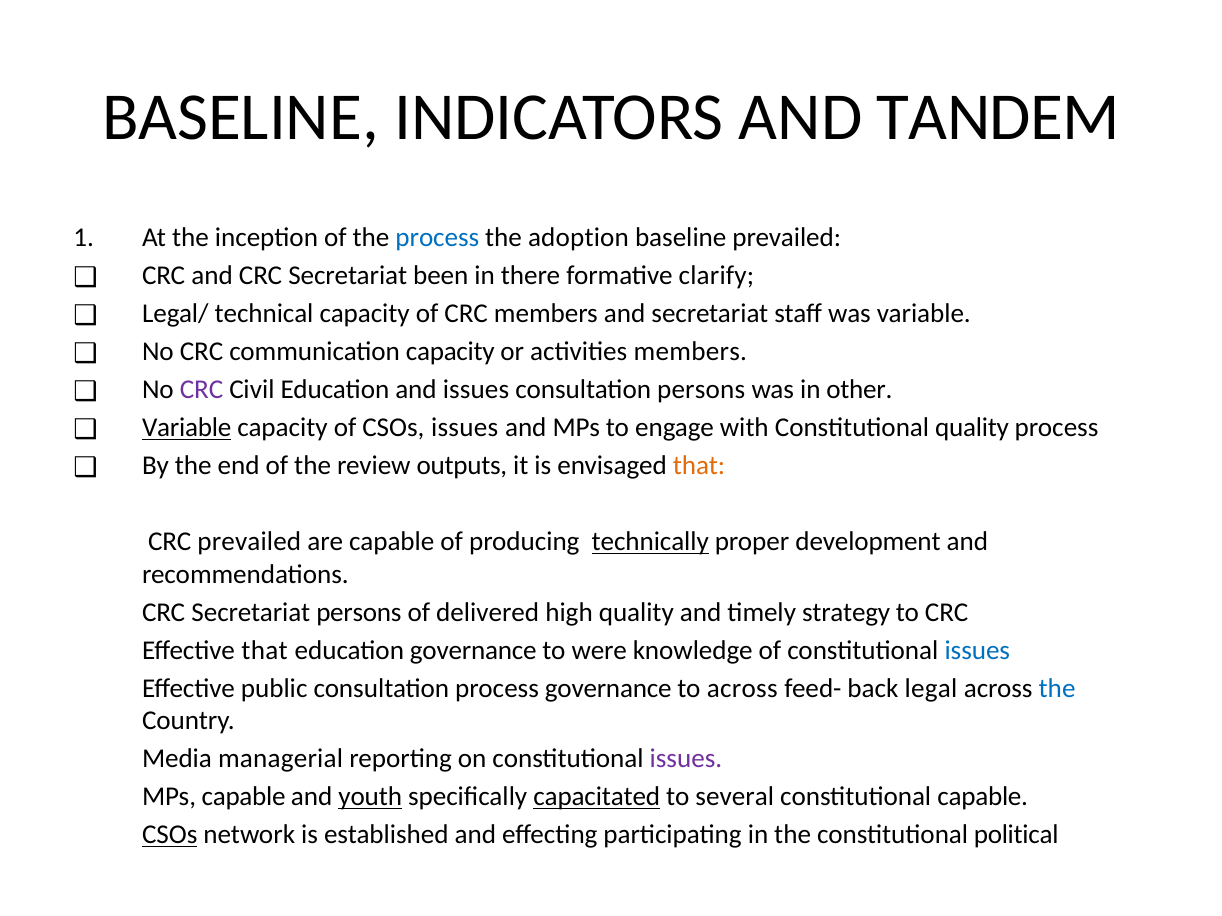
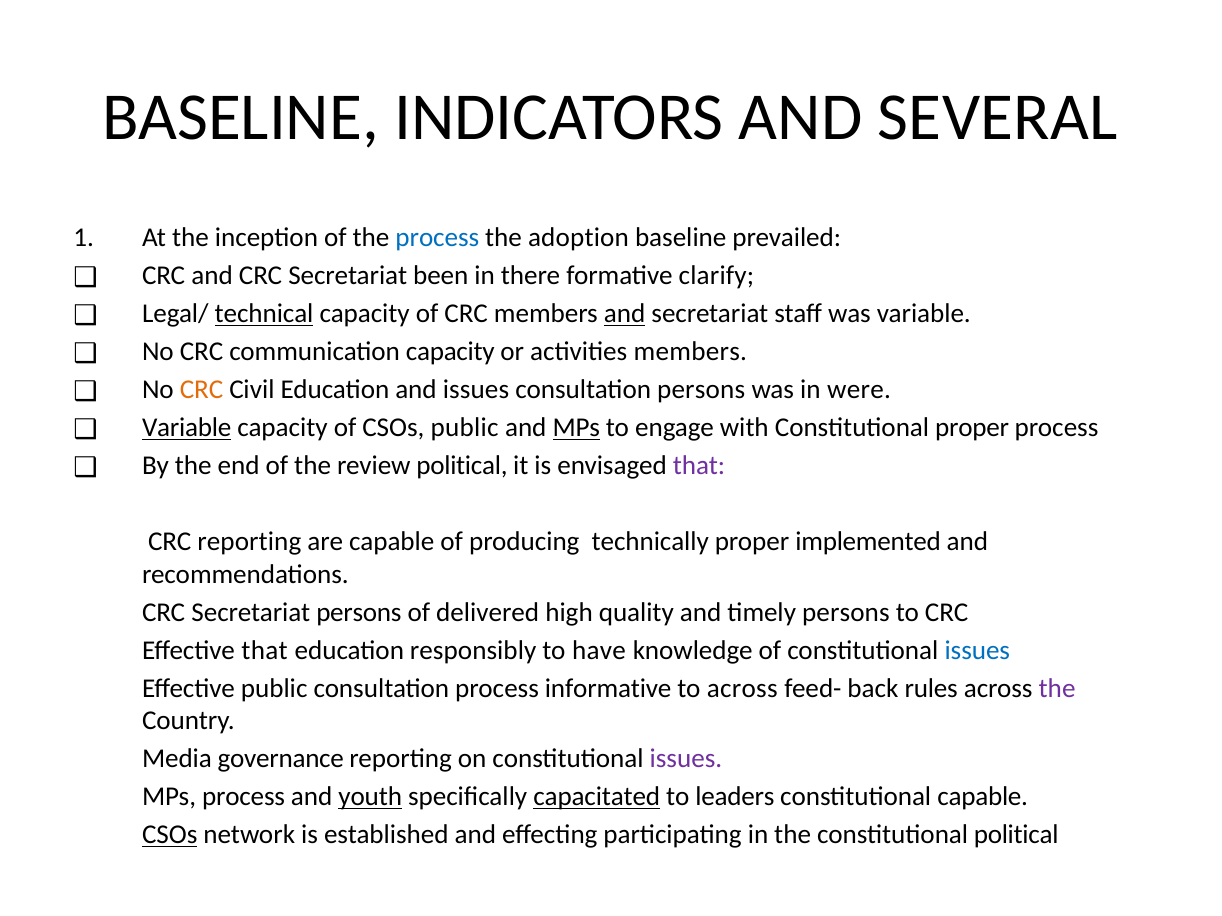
TANDEM: TANDEM -> SEVERAL (998, 118)
technical underline: none -> present (264, 314)
and underline: none -> present (625, 314)
CRC colour: purple -> orange (202, 390)
other: other -> were (859, 390)
CSOs issues: issues -> public (465, 428)
MPs underline: none -> present (576, 428)
Constitutional quality: quality -> proper (972, 428)
review outputs: outputs -> political (462, 466)
that colour: orange -> purple (699, 466)
CRC prevailed: prevailed -> reporting (249, 542)
technically underline: present -> none (650, 542)
development: development -> implemented (868, 542)
timely strategy: strategy -> persons (846, 613)
education governance: governance -> responsibly (473, 651)
were: were -> have (599, 651)
process governance: governance -> informative (608, 689)
legal: legal -> rules (931, 689)
the colour: blue -> purple (1057, 689)
managerial: managerial -> governance (281, 759)
MPs capable: capable -> process (244, 797)
several: several -> leaders (735, 797)
